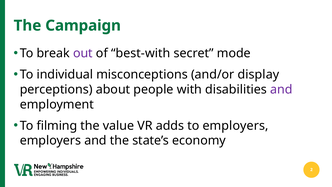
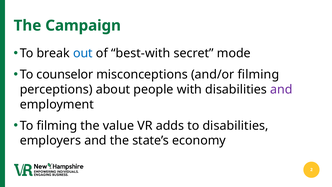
out colour: purple -> blue (83, 53)
individual: individual -> counselor (65, 74)
and/or display: display -> filming (258, 74)
to employers: employers -> disabilities (236, 125)
